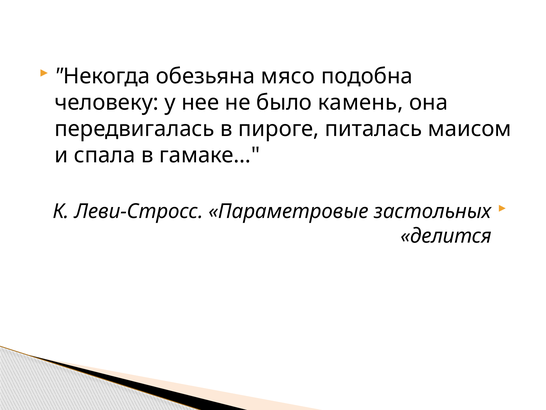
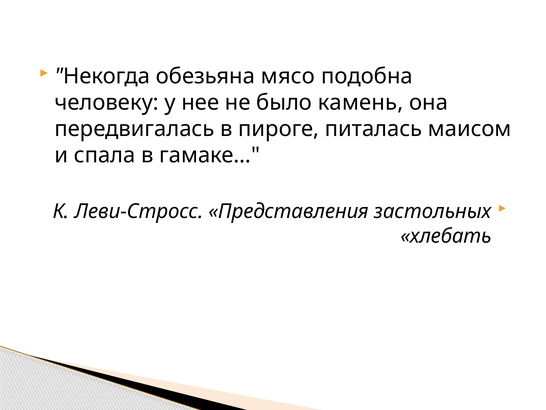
Параметровые: Параметровые -> Представления (289, 211)
делится: делится -> хлебать (451, 236)
